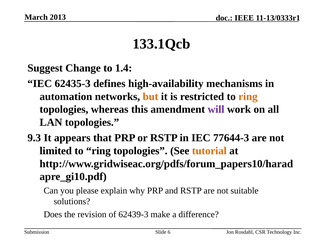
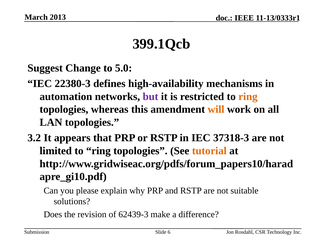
133.1Qcb: 133.1Qcb -> 399.1Qcb (161, 44)
1.4: 1.4 -> 5.0 (124, 68)
62435-3: 62435-3 -> 22380-3 (73, 84)
but colour: orange -> purple (150, 97)
will colour: purple -> orange (216, 110)
9.3: 9.3 -> 3.2 (34, 138)
77644-3: 77644-3 -> 37318-3 (231, 138)
